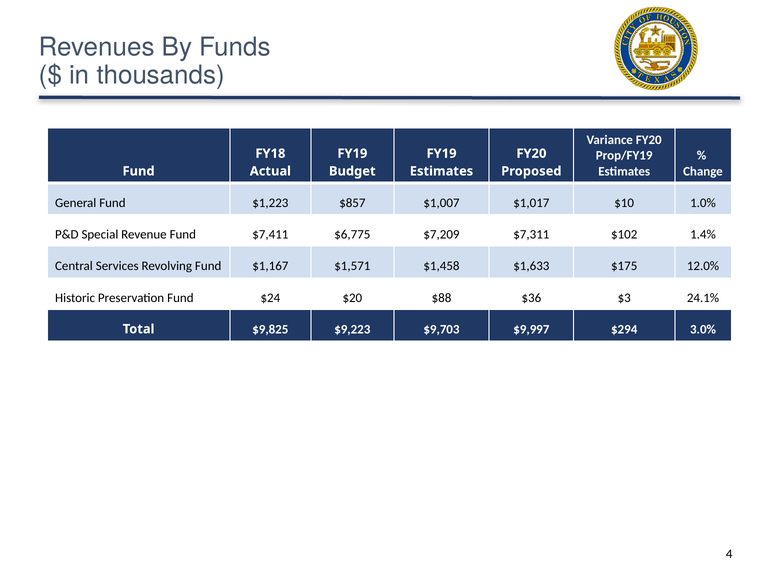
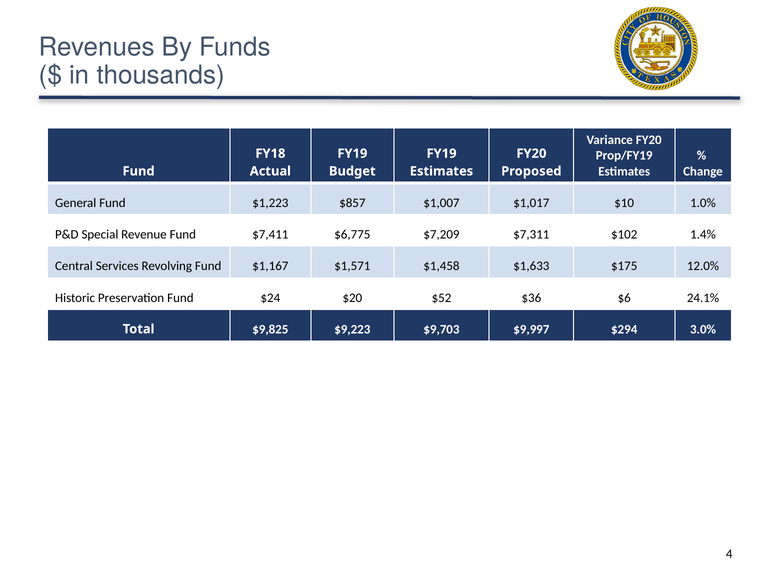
$88: $88 -> $52 (442, 298)
$3: $3 -> $6 (624, 298)
